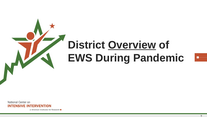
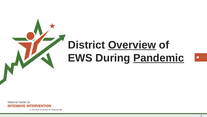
Pandemic underline: none -> present (159, 58)
